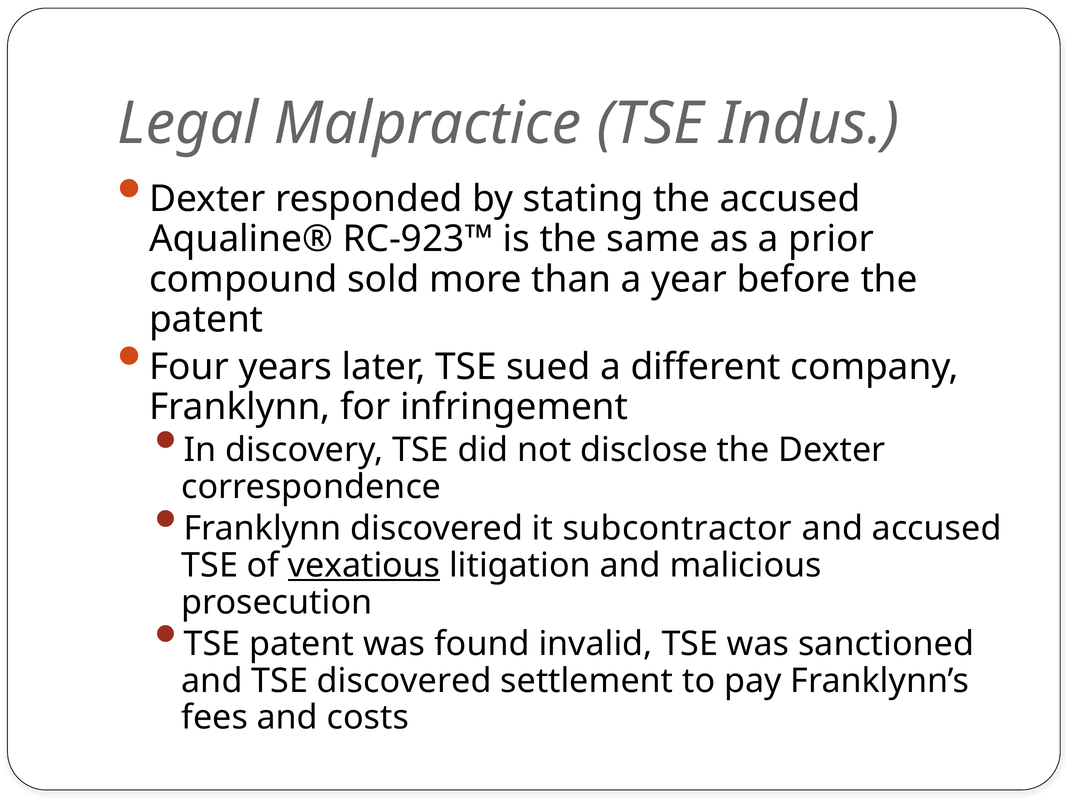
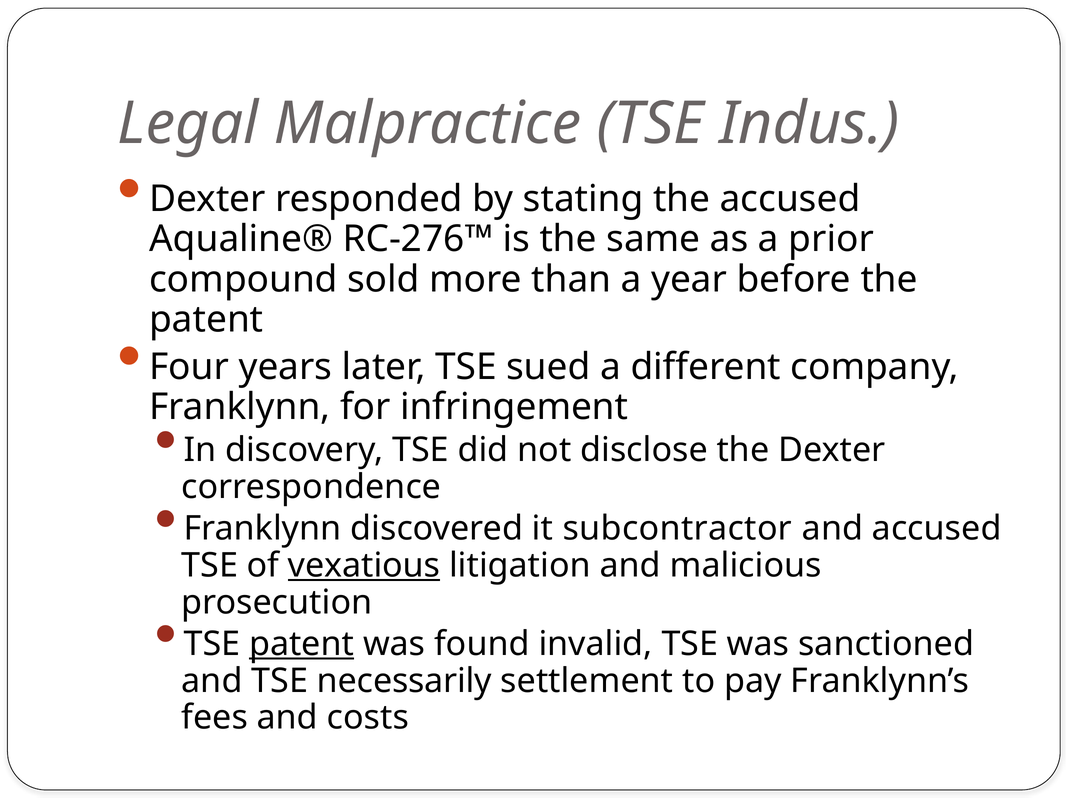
RC-923™: RC-923™ -> RC-276™ (418, 239)
patent underline: none -> present (302, 644)
TSE discovered: discovered -> necessarily (404, 681)
